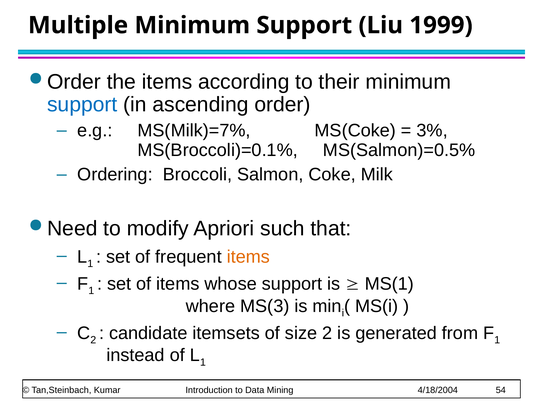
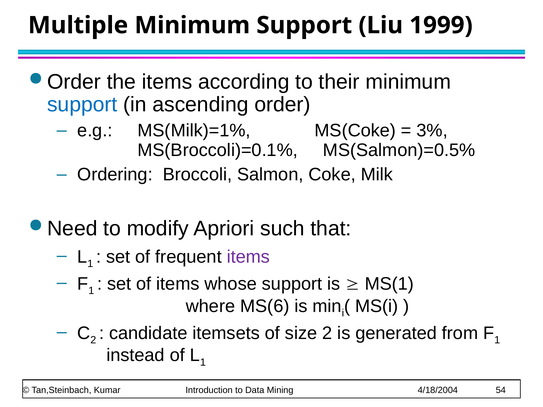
MS(Milk)=7%: MS(Milk)=7% -> MS(Milk)=1% (194, 131)
items colour: orange -> purple (248, 257)
MS(3: MS(3 -> MS(6 (265, 306)
